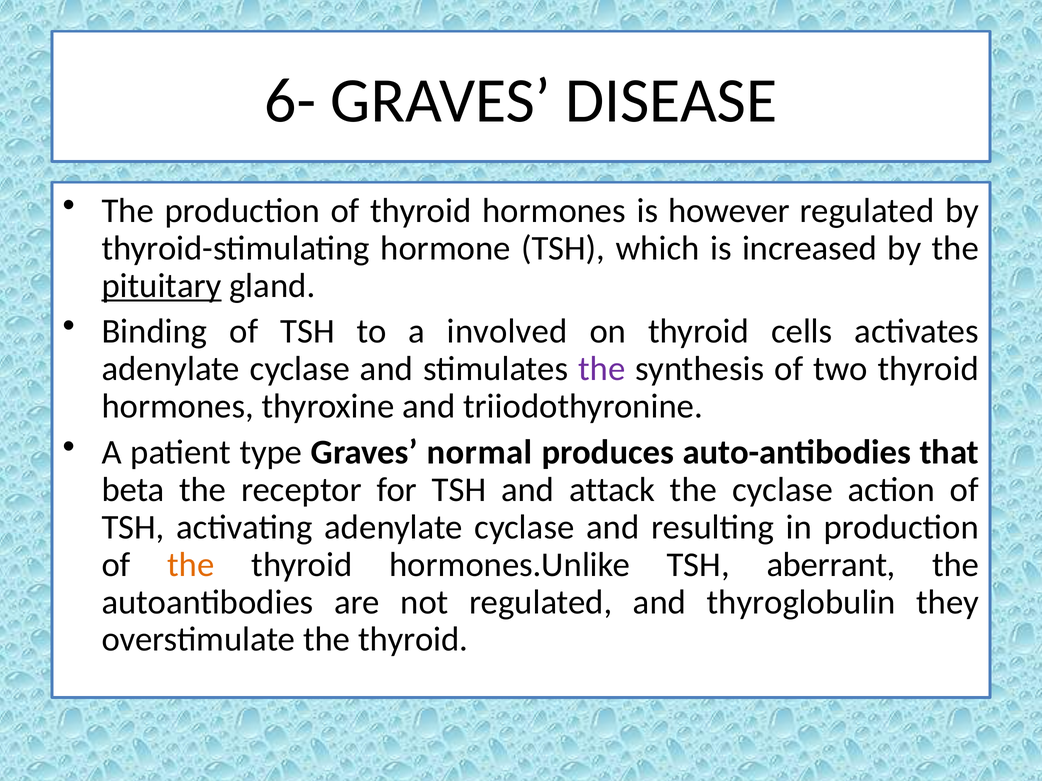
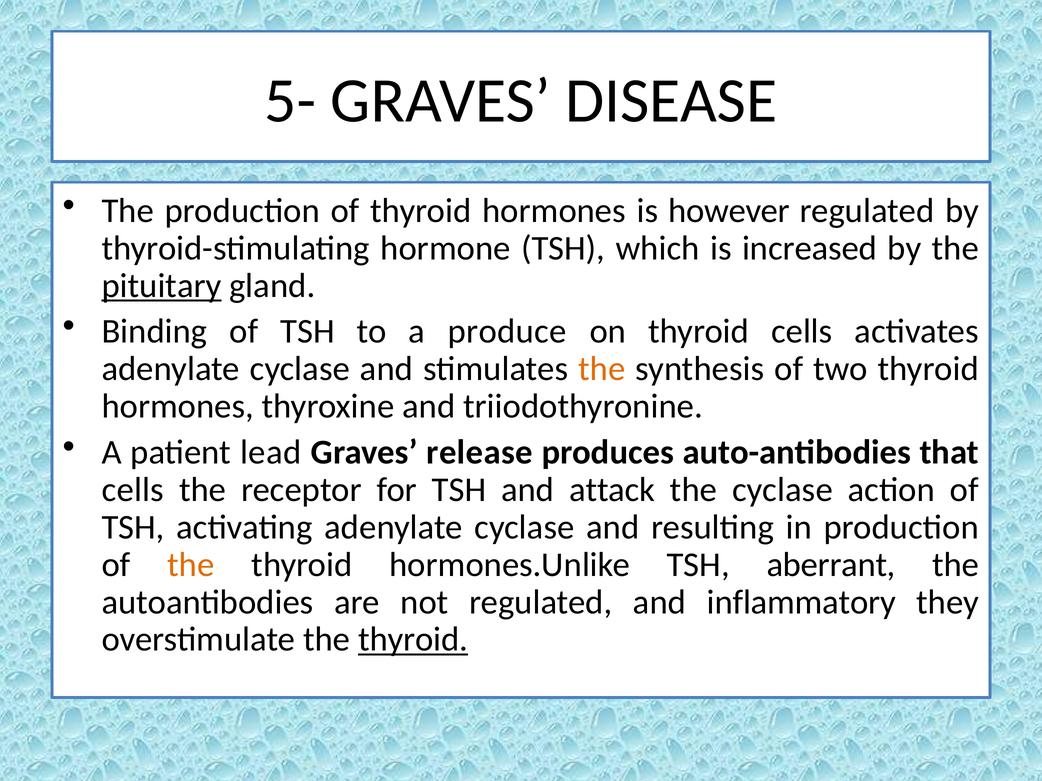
6-: 6- -> 5- (290, 101)
involved: involved -> produce (507, 332)
the colour: purple -> orange (602, 369)
type: type -> lead (271, 452)
normal: normal -> release (480, 452)
beta: beta -> cells (133, 490)
thyroglobulin: thyroglobulin -> inflammatory (801, 602)
thyroid underline: none -> present (413, 640)
